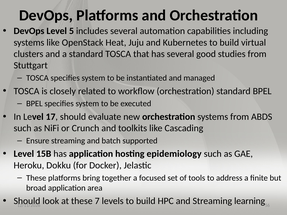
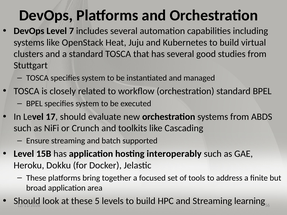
5: 5 -> 7 (71, 31)
epidemiology: epidemiology -> interoperably (174, 154)
7: 7 -> 5 (97, 201)
